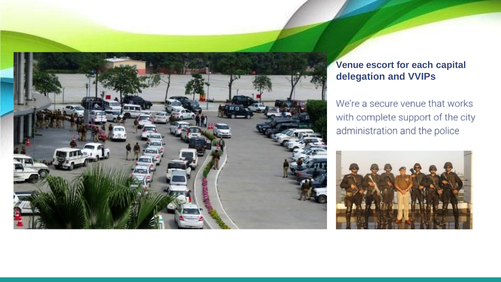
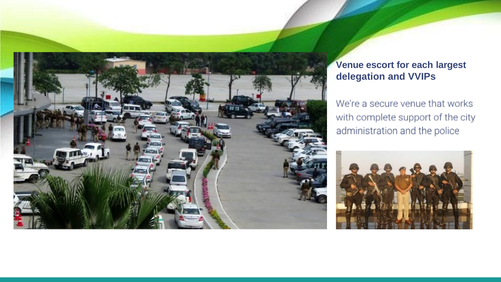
capital: capital -> largest (451, 65)
